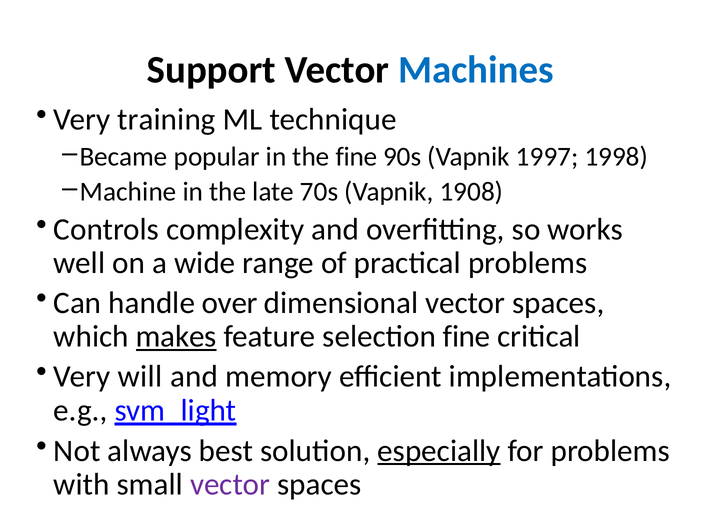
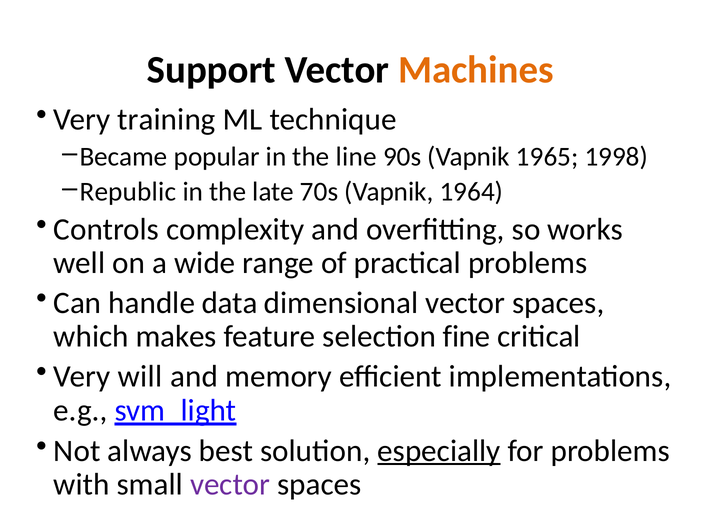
Machines colour: blue -> orange (476, 70)
the fine: fine -> line (356, 157)
1997: 1997 -> 1965 (547, 157)
Machine: Machine -> Republic (128, 191)
1908: 1908 -> 1964 (471, 191)
over: over -> data (230, 303)
makes underline: present -> none (176, 336)
